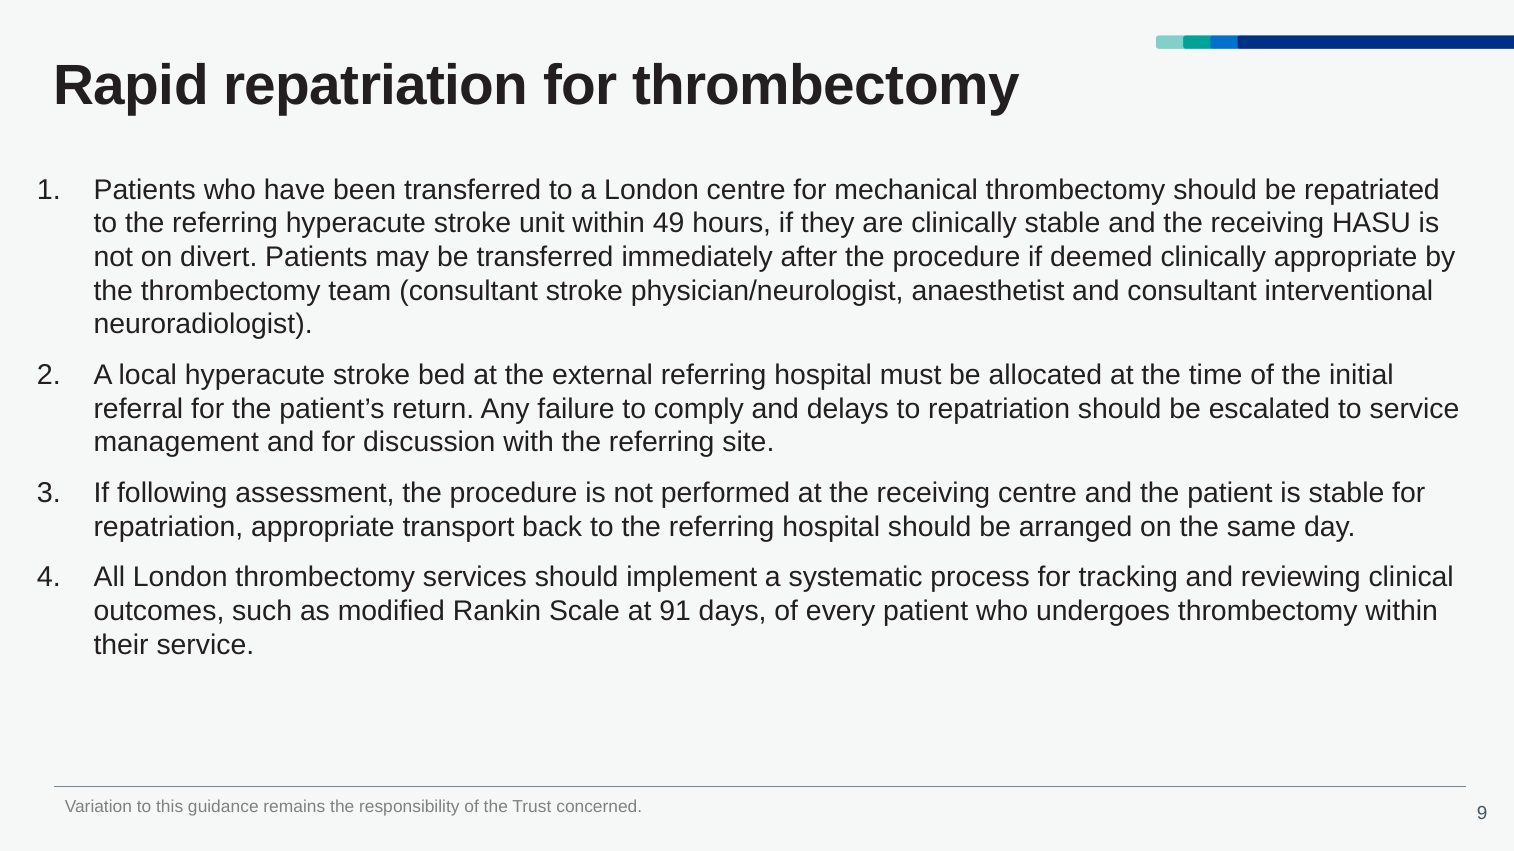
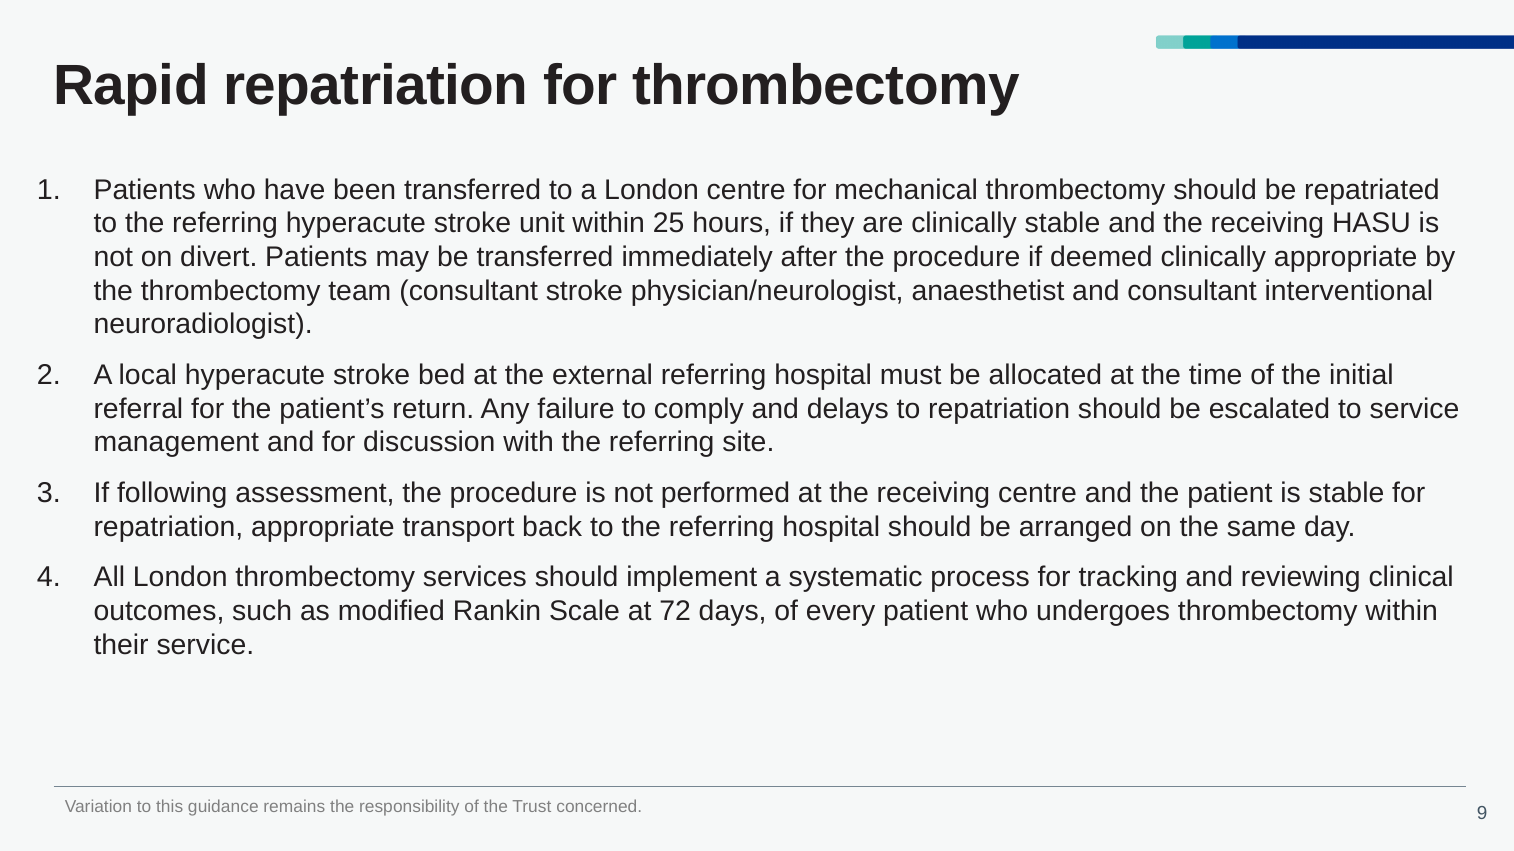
49: 49 -> 25 (669, 224)
91: 91 -> 72 (675, 612)
